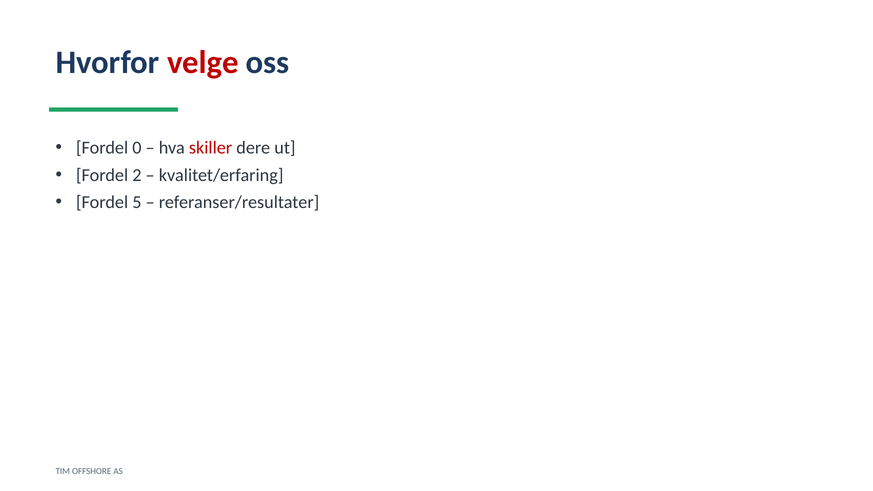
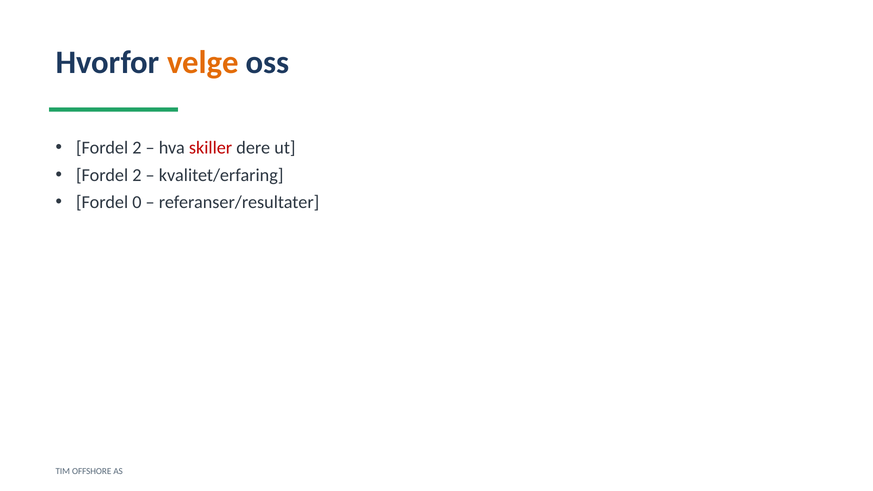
velge colour: red -> orange (203, 62)
0: 0 -> 2 (137, 148)
5: 5 -> 0 (137, 202)
